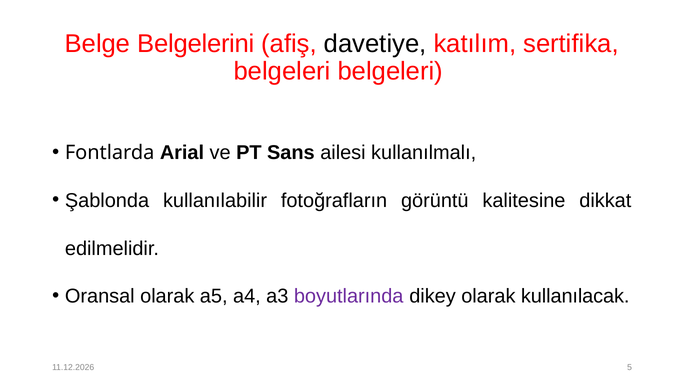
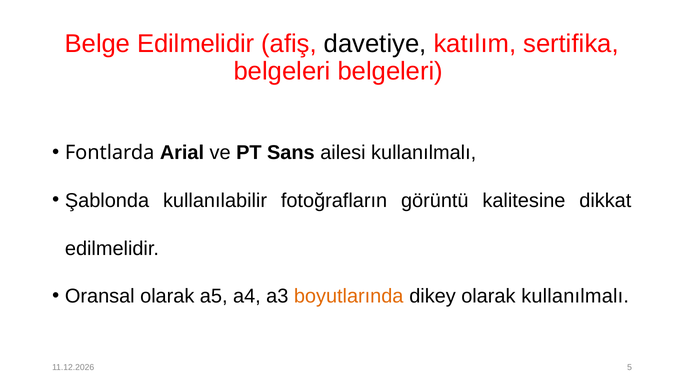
Belge Belgelerini: Belgelerini -> Edilmelidir (196, 44)
boyutlarında colour: purple -> orange (349, 296)
olarak kullanılacak: kullanılacak -> kullanılmalı (575, 296)
